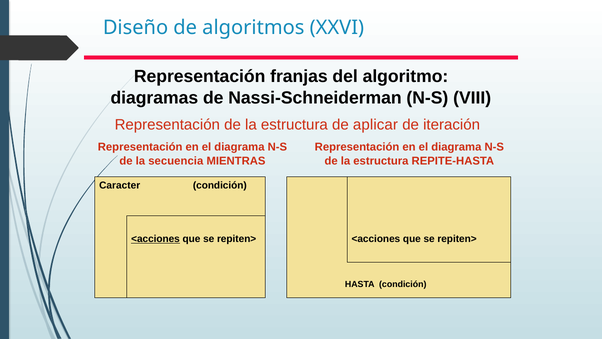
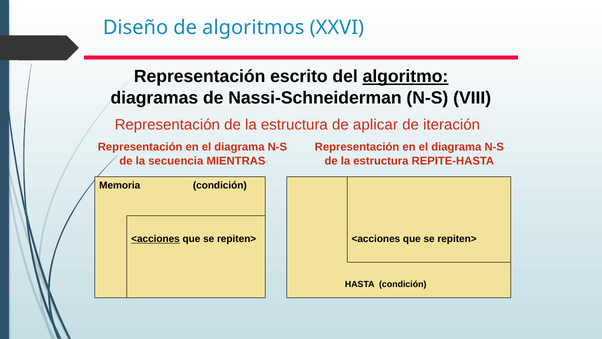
franjas: franjas -> escrito (299, 77)
algoritmo underline: none -> present (405, 77)
Caracter: Caracter -> Memoria (120, 185)
